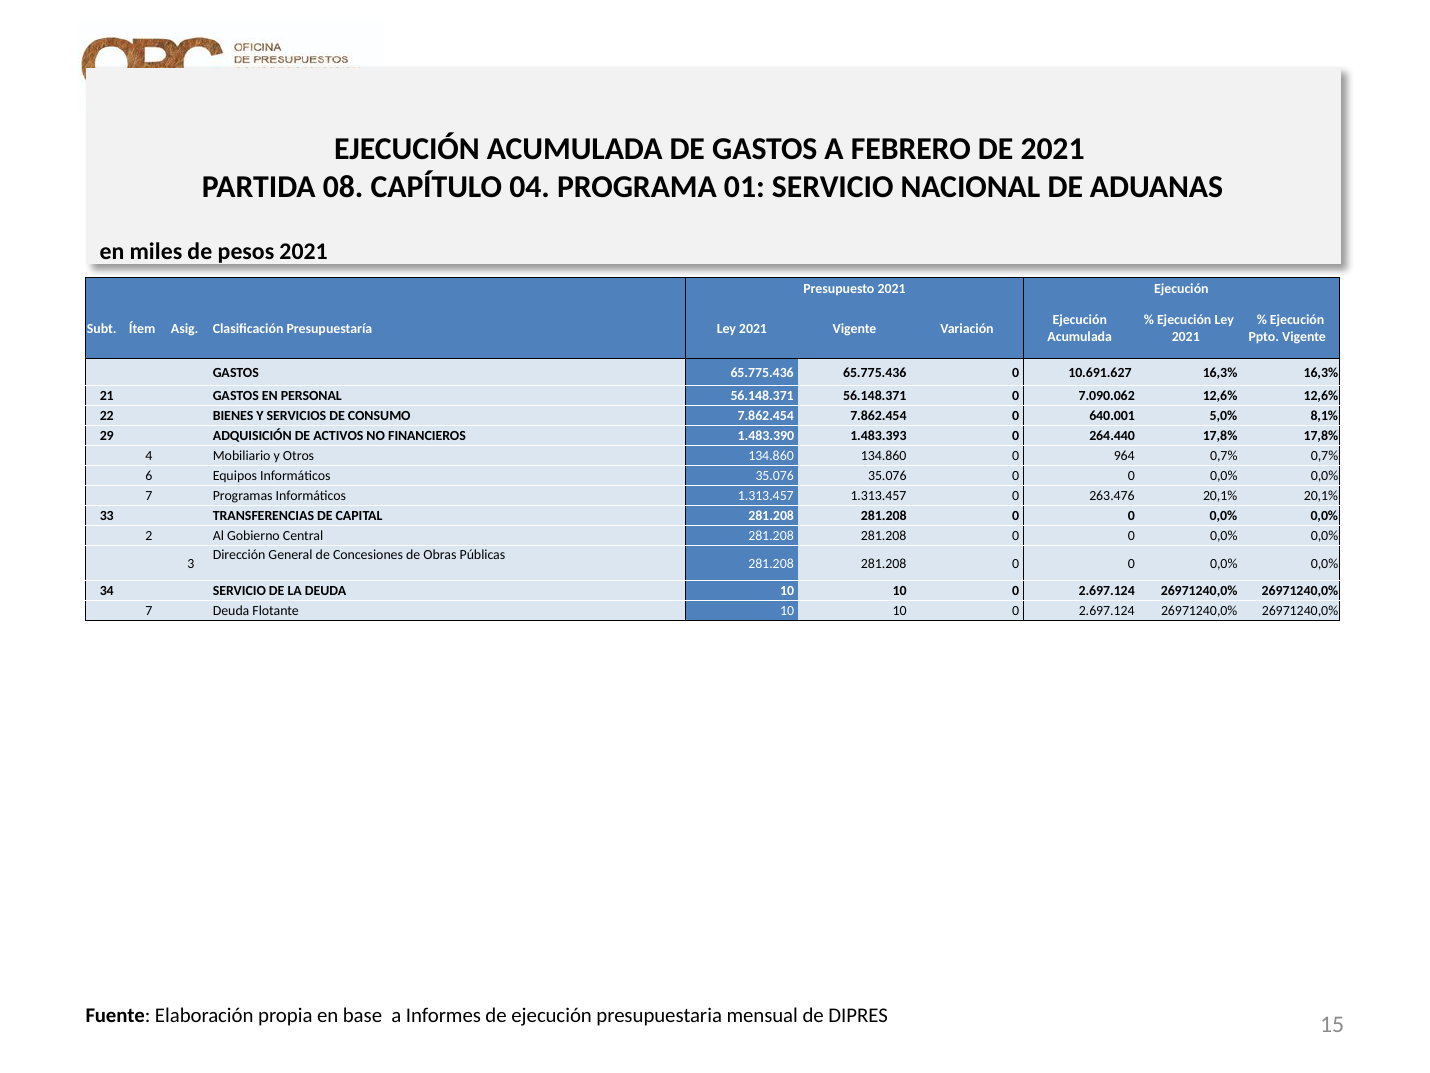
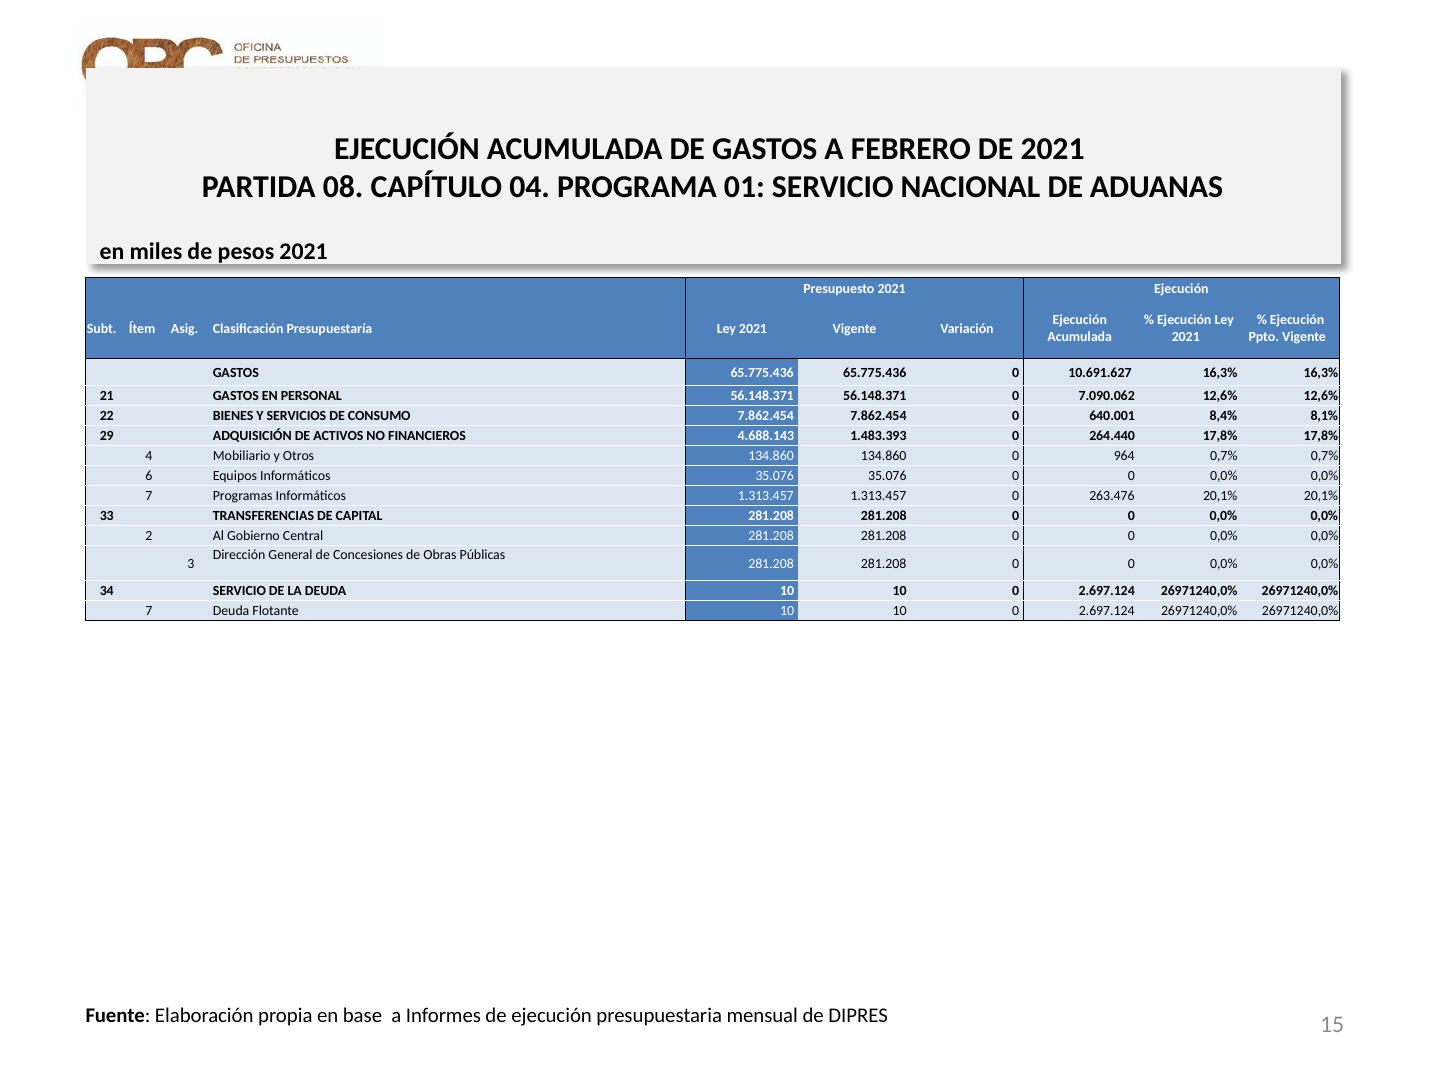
5,0%: 5,0% -> 8,4% (1223, 416)
1.483.390: 1.483.390 -> 4.688.143 (766, 436)
